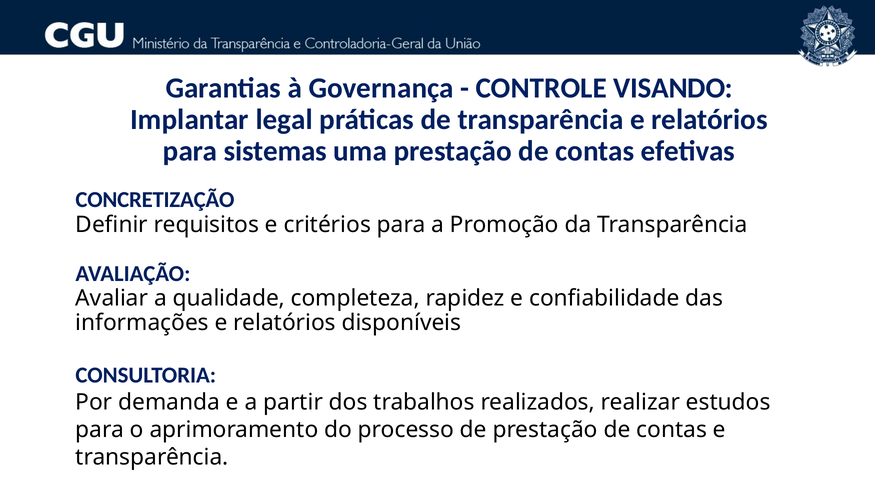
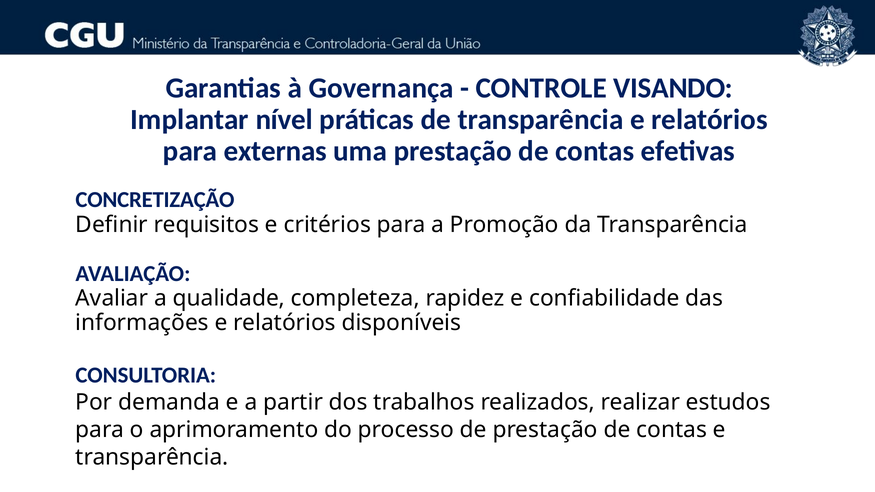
legal: legal -> nível (284, 120)
sistemas: sistemas -> externas (275, 151)
